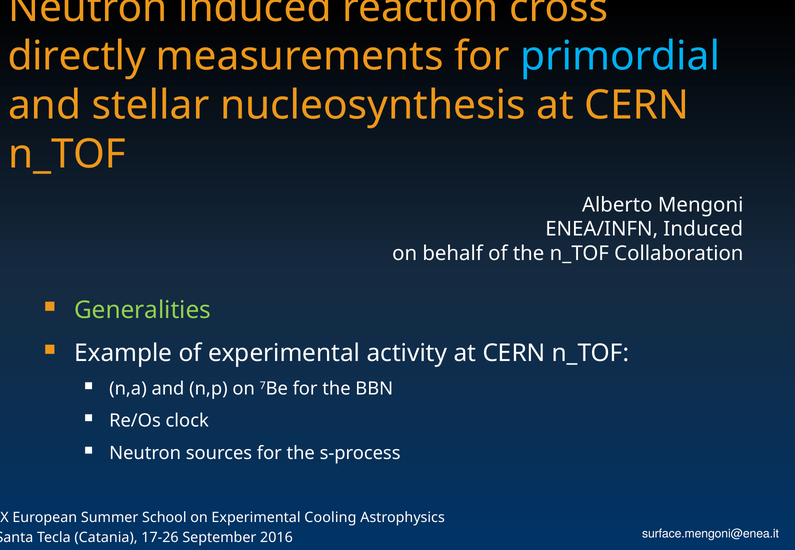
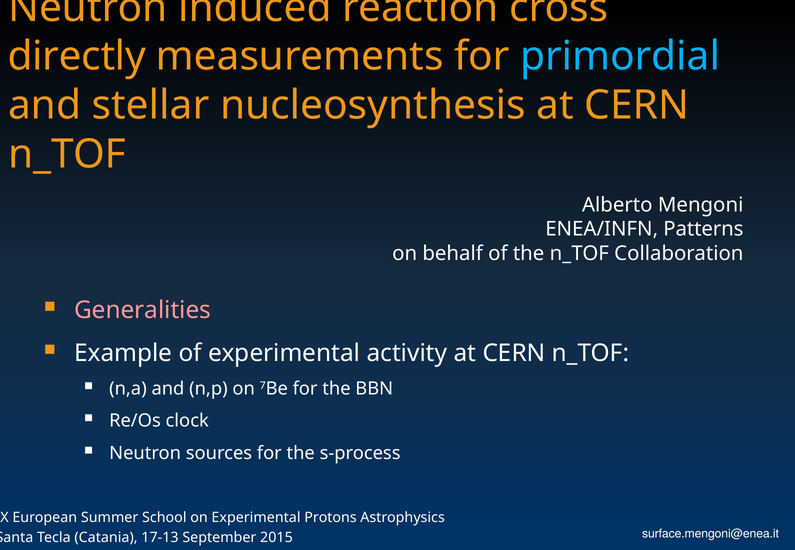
ENEA/INFN Induced: Induced -> Patterns (703, 229)
Generalities colour: light green -> pink (143, 310)
Cooling: Cooling -> Protons (331, 518)
17-26: 17-26 -> 17-13 (160, 538)
2016: 2016 -> 2015 (276, 538)
